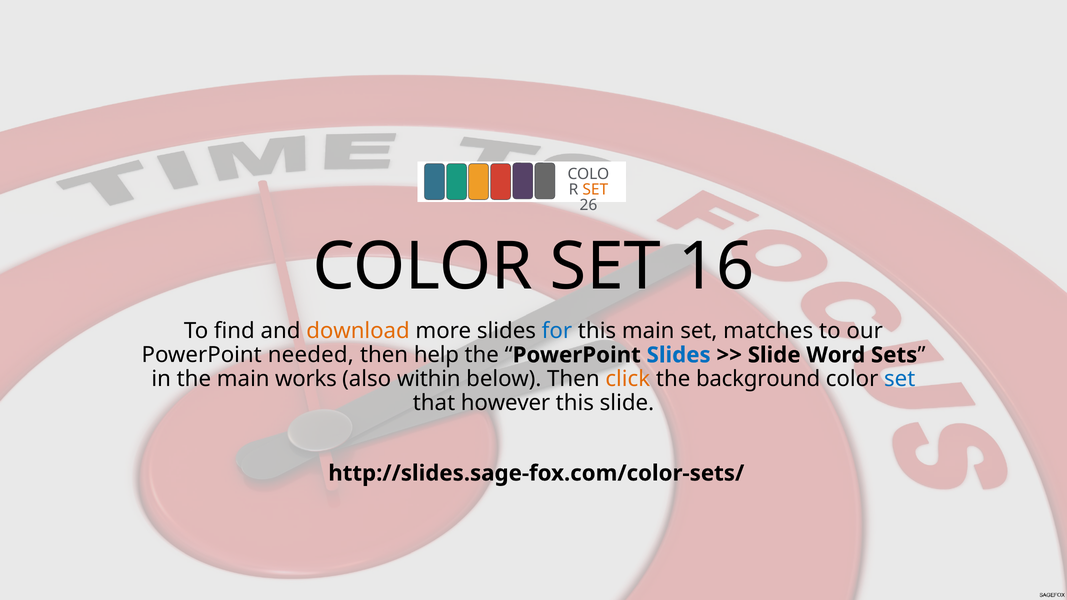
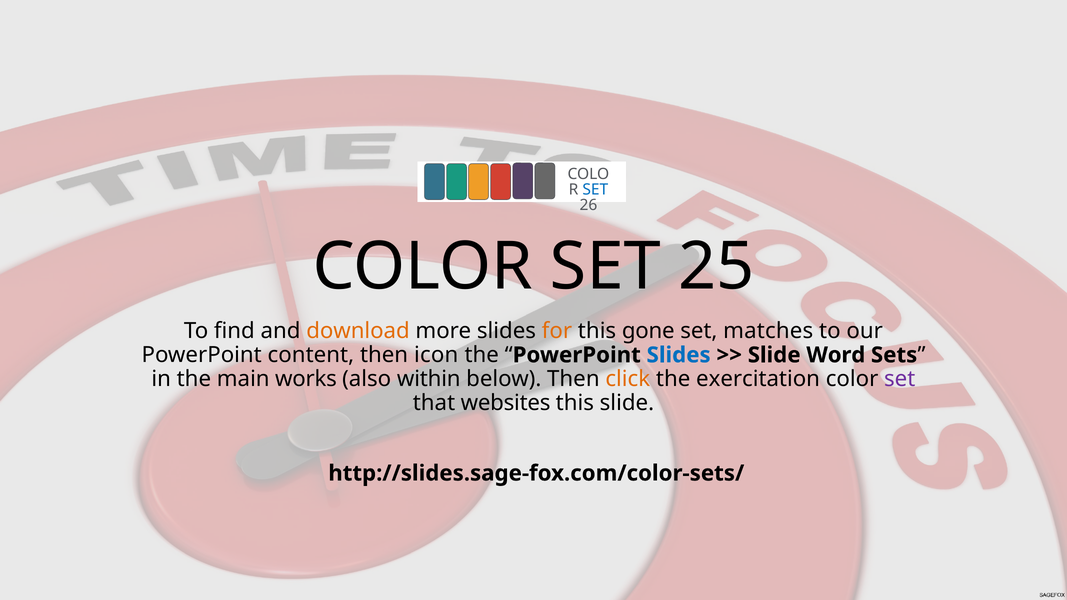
SET colour: orange -> blue (595, 190)
16: 16 -> 25 (716, 267)
for colour: blue -> orange (557, 331)
this main: main -> gone (648, 331)
needed: needed -> content (311, 355)
help: help -> icon (436, 355)
background: background -> exercitation (758, 379)
set colour: blue -> purple (900, 379)
however: however -> websites (506, 403)
